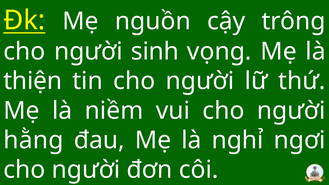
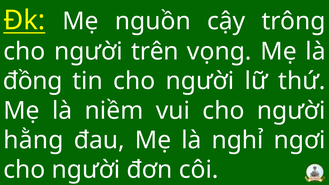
sinh: sinh -> trên (155, 51)
thiện: thiện -> đồng (33, 81)
